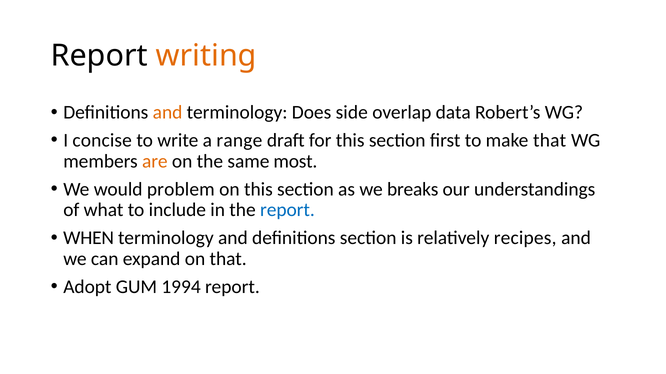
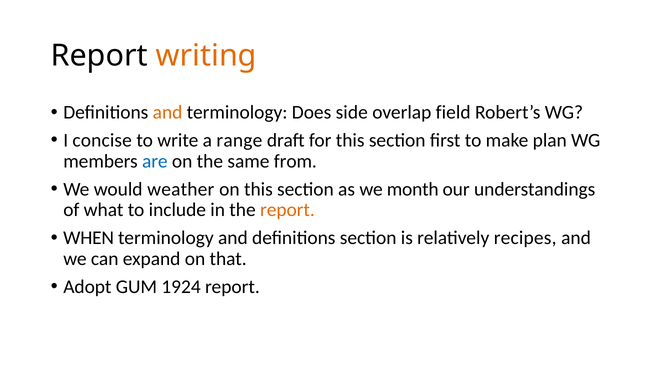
data: data -> field (453, 113)
make that: that -> plan (550, 141)
are colour: orange -> blue (155, 162)
most: most -> from (295, 162)
problem: problem -> weather (181, 189)
breaks: breaks -> month (413, 189)
report colour: blue -> orange (287, 210)
1994: 1994 -> 1924 (181, 287)
